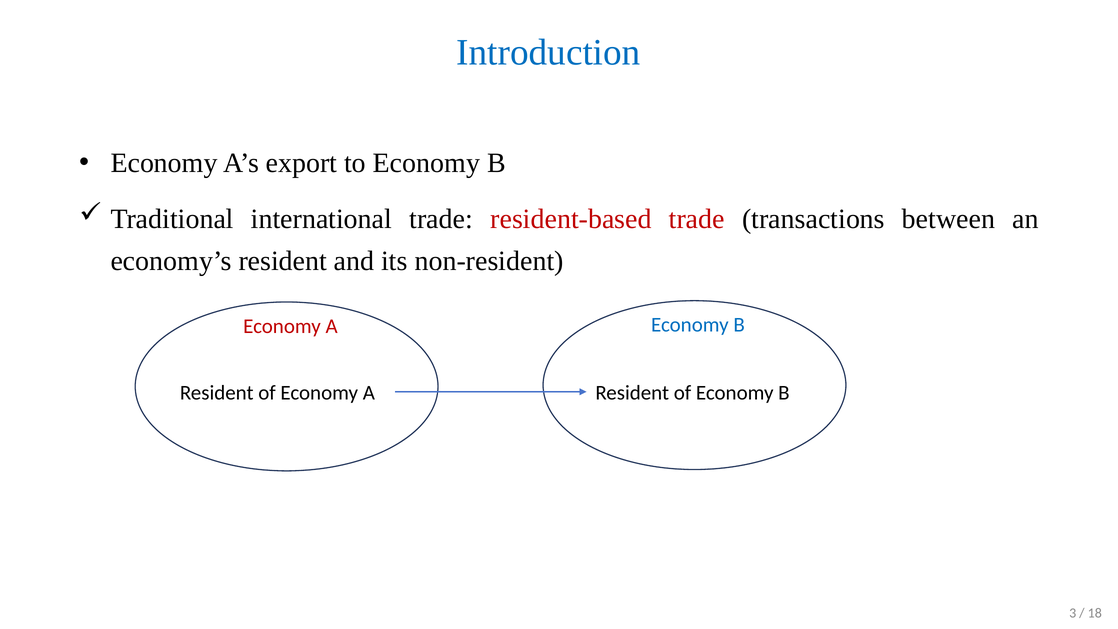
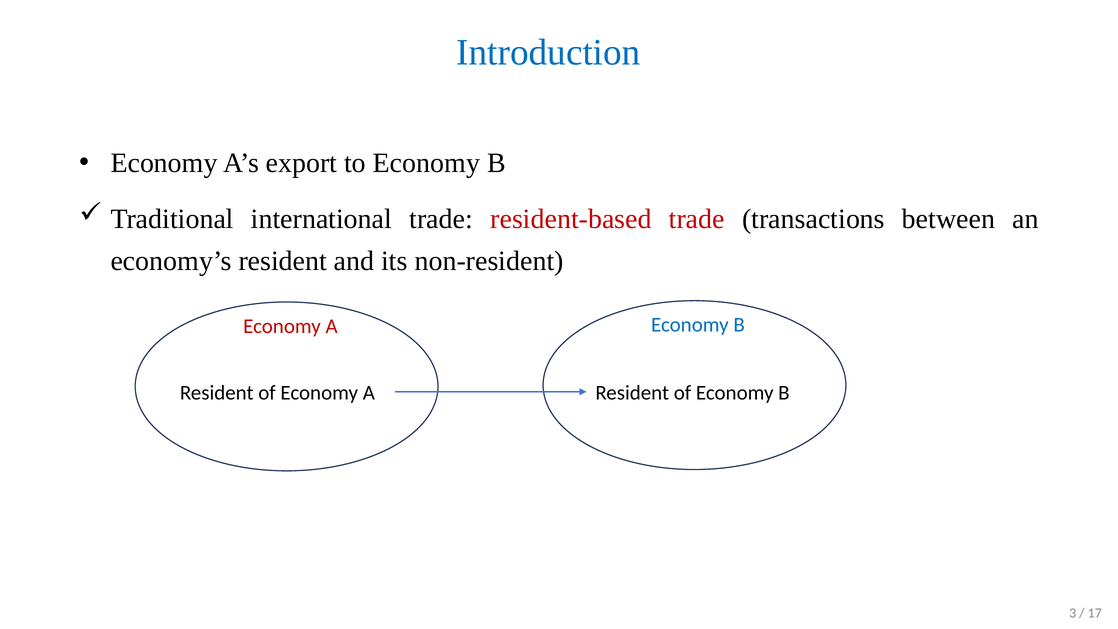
18: 18 -> 17 (1095, 613)
